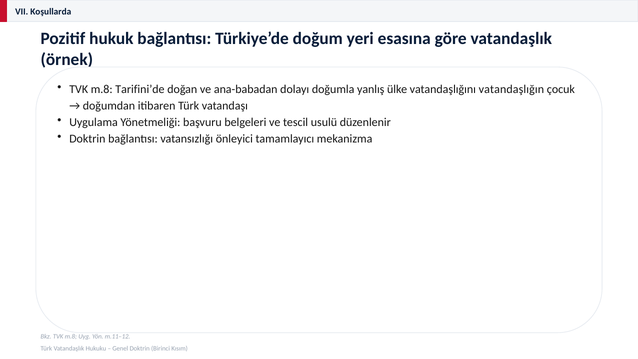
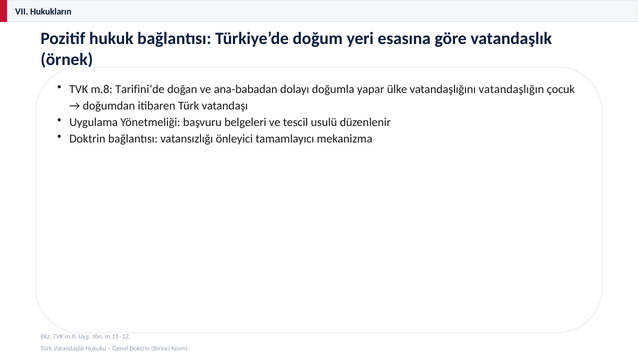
Koşullarda: Koşullarda -> Hukukların (51, 12)
yanlış: yanlış -> yapar (371, 89)
